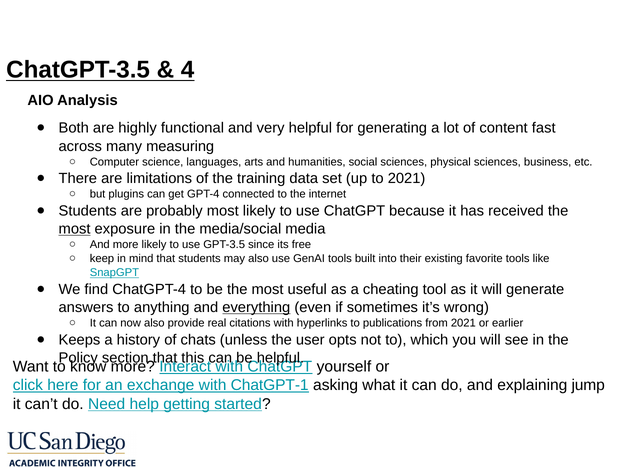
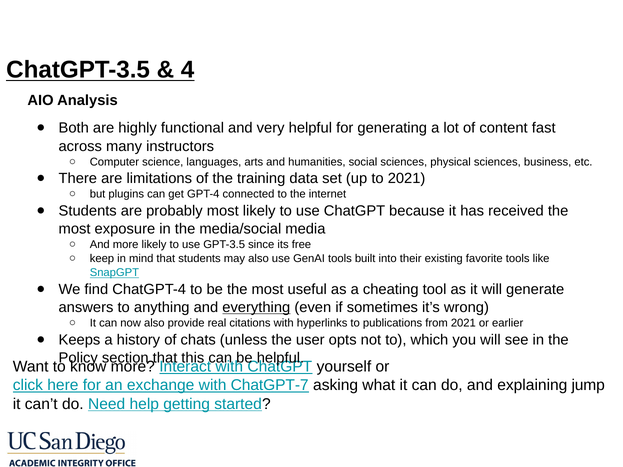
measuring: measuring -> instructors (180, 146)
most underline: present -> none (75, 229)
ChatGPT-1: ChatGPT-1 -> ChatGPT-7 (270, 385)
